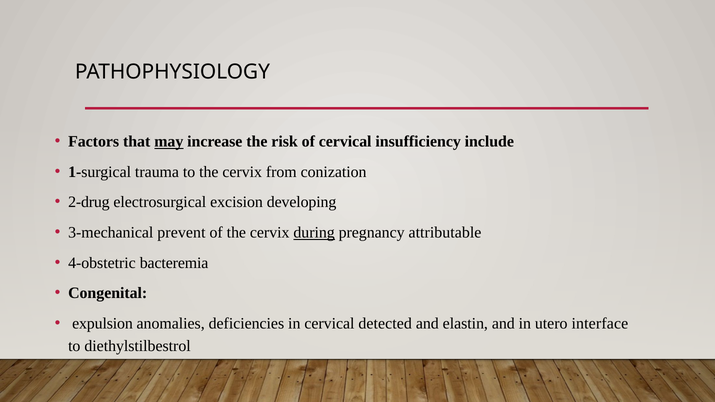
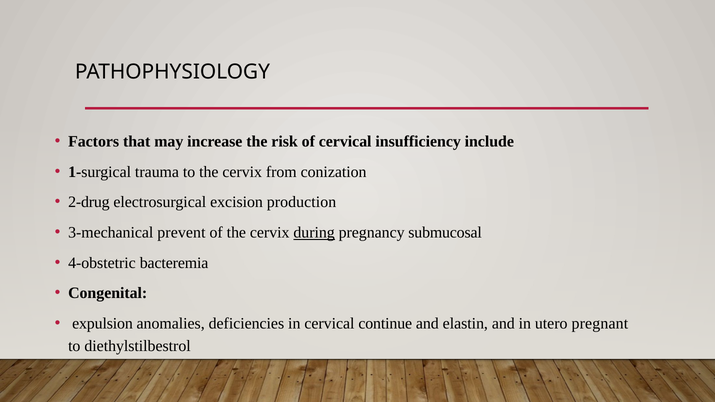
may underline: present -> none (169, 142)
developing: developing -> production (302, 202)
attributable: attributable -> submucosal (445, 233)
detected: detected -> continue (385, 324)
interface: interface -> pregnant (600, 324)
